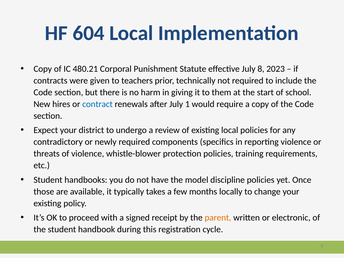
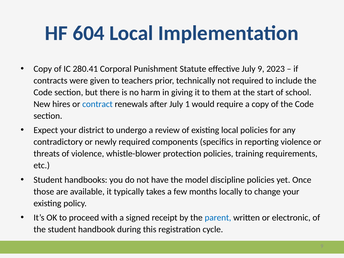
480.21: 480.21 -> 280.41 (85, 69)
July 8: 8 -> 9 (261, 69)
parent colour: orange -> blue (218, 218)
